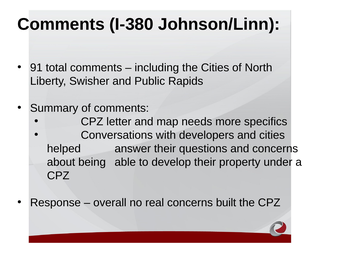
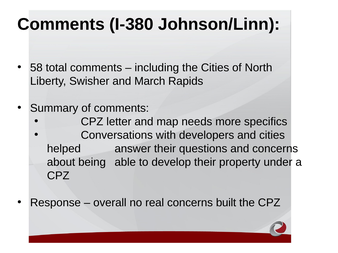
91: 91 -> 58 (36, 68)
Public: Public -> March (150, 81)
